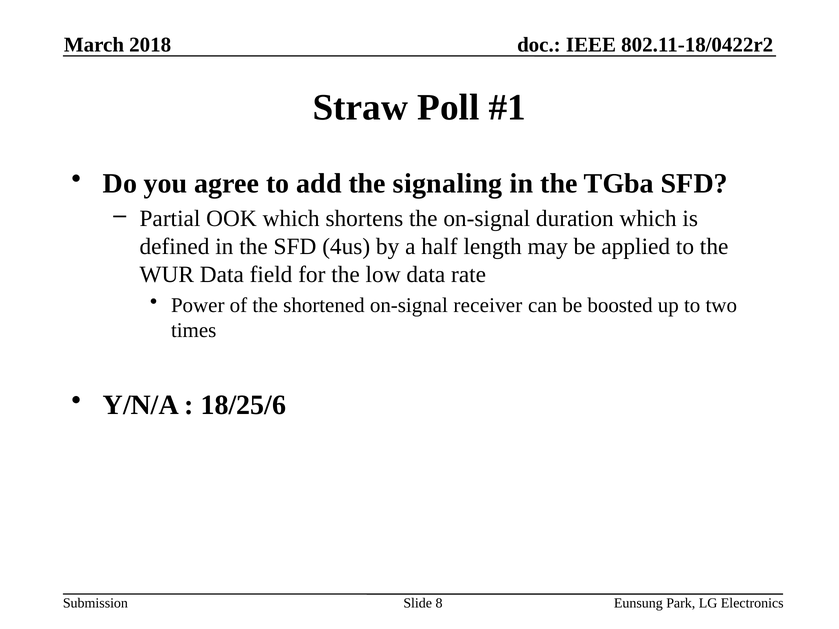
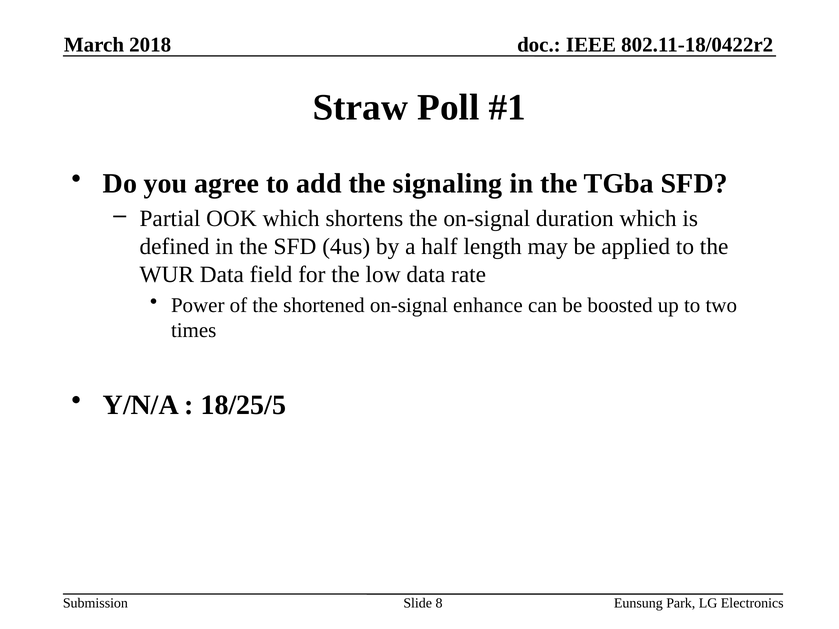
receiver: receiver -> enhance (488, 305)
18/25/6: 18/25/6 -> 18/25/5 (243, 405)
